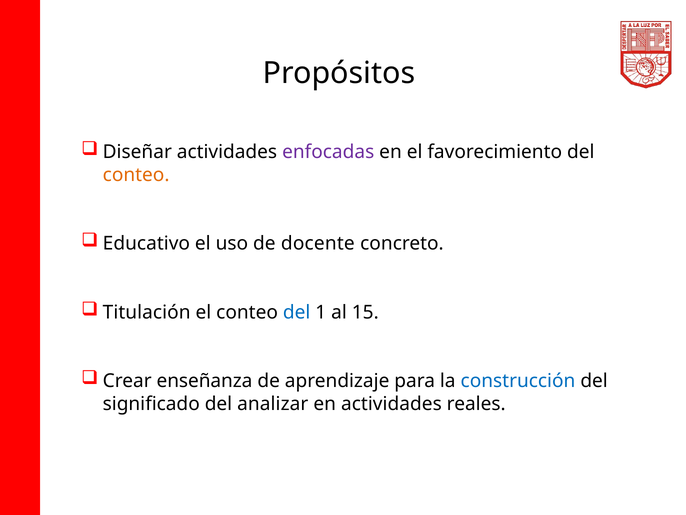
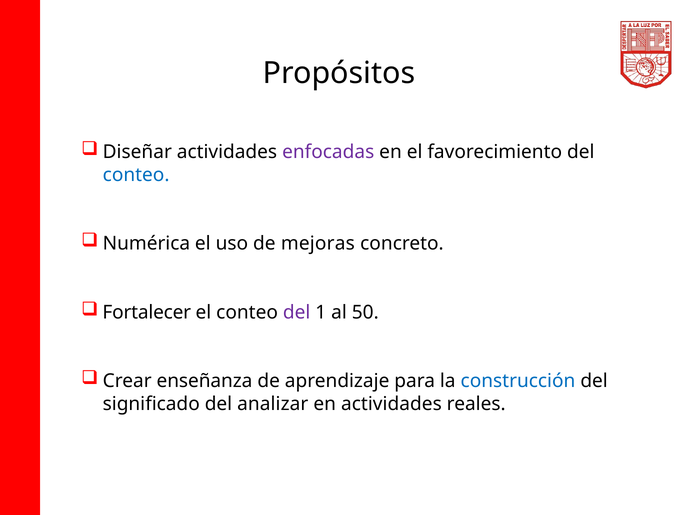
conteo colour: orange -> blue (136, 175)
Educativo: Educativo -> Numérica (146, 243)
docente: docente -> mejoras (318, 243)
Titulación: Titulación -> Fortalecer (147, 312)
del colour: blue -> purple (297, 312)
15: 15 -> 50 (365, 312)
